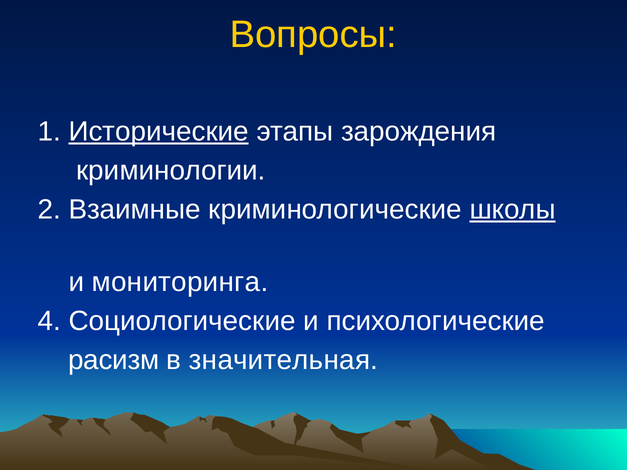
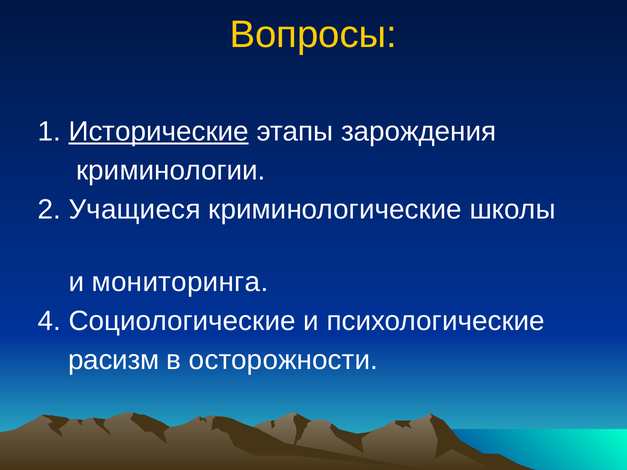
Взаимные: Взаимные -> Учащиеся (135, 210)
школы underline: present -> none (513, 210)
значительная: значительная -> осторожности (284, 360)
